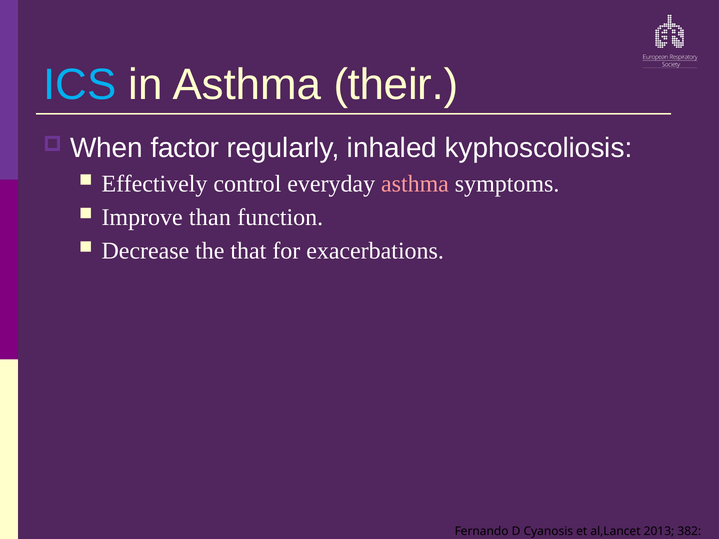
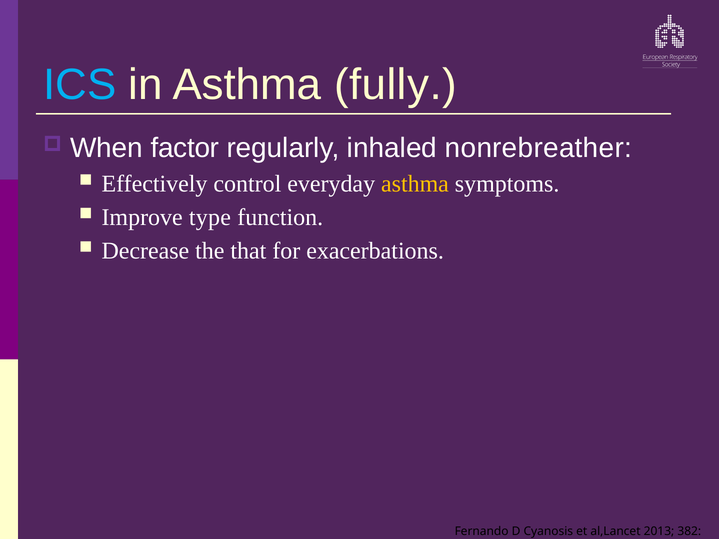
their: their -> fully (396, 85)
kyphoscoliosis: kyphoscoliosis -> nonrebreather (538, 148)
asthma colour: pink -> yellow (415, 184)
than: than -> type (210, 217)
